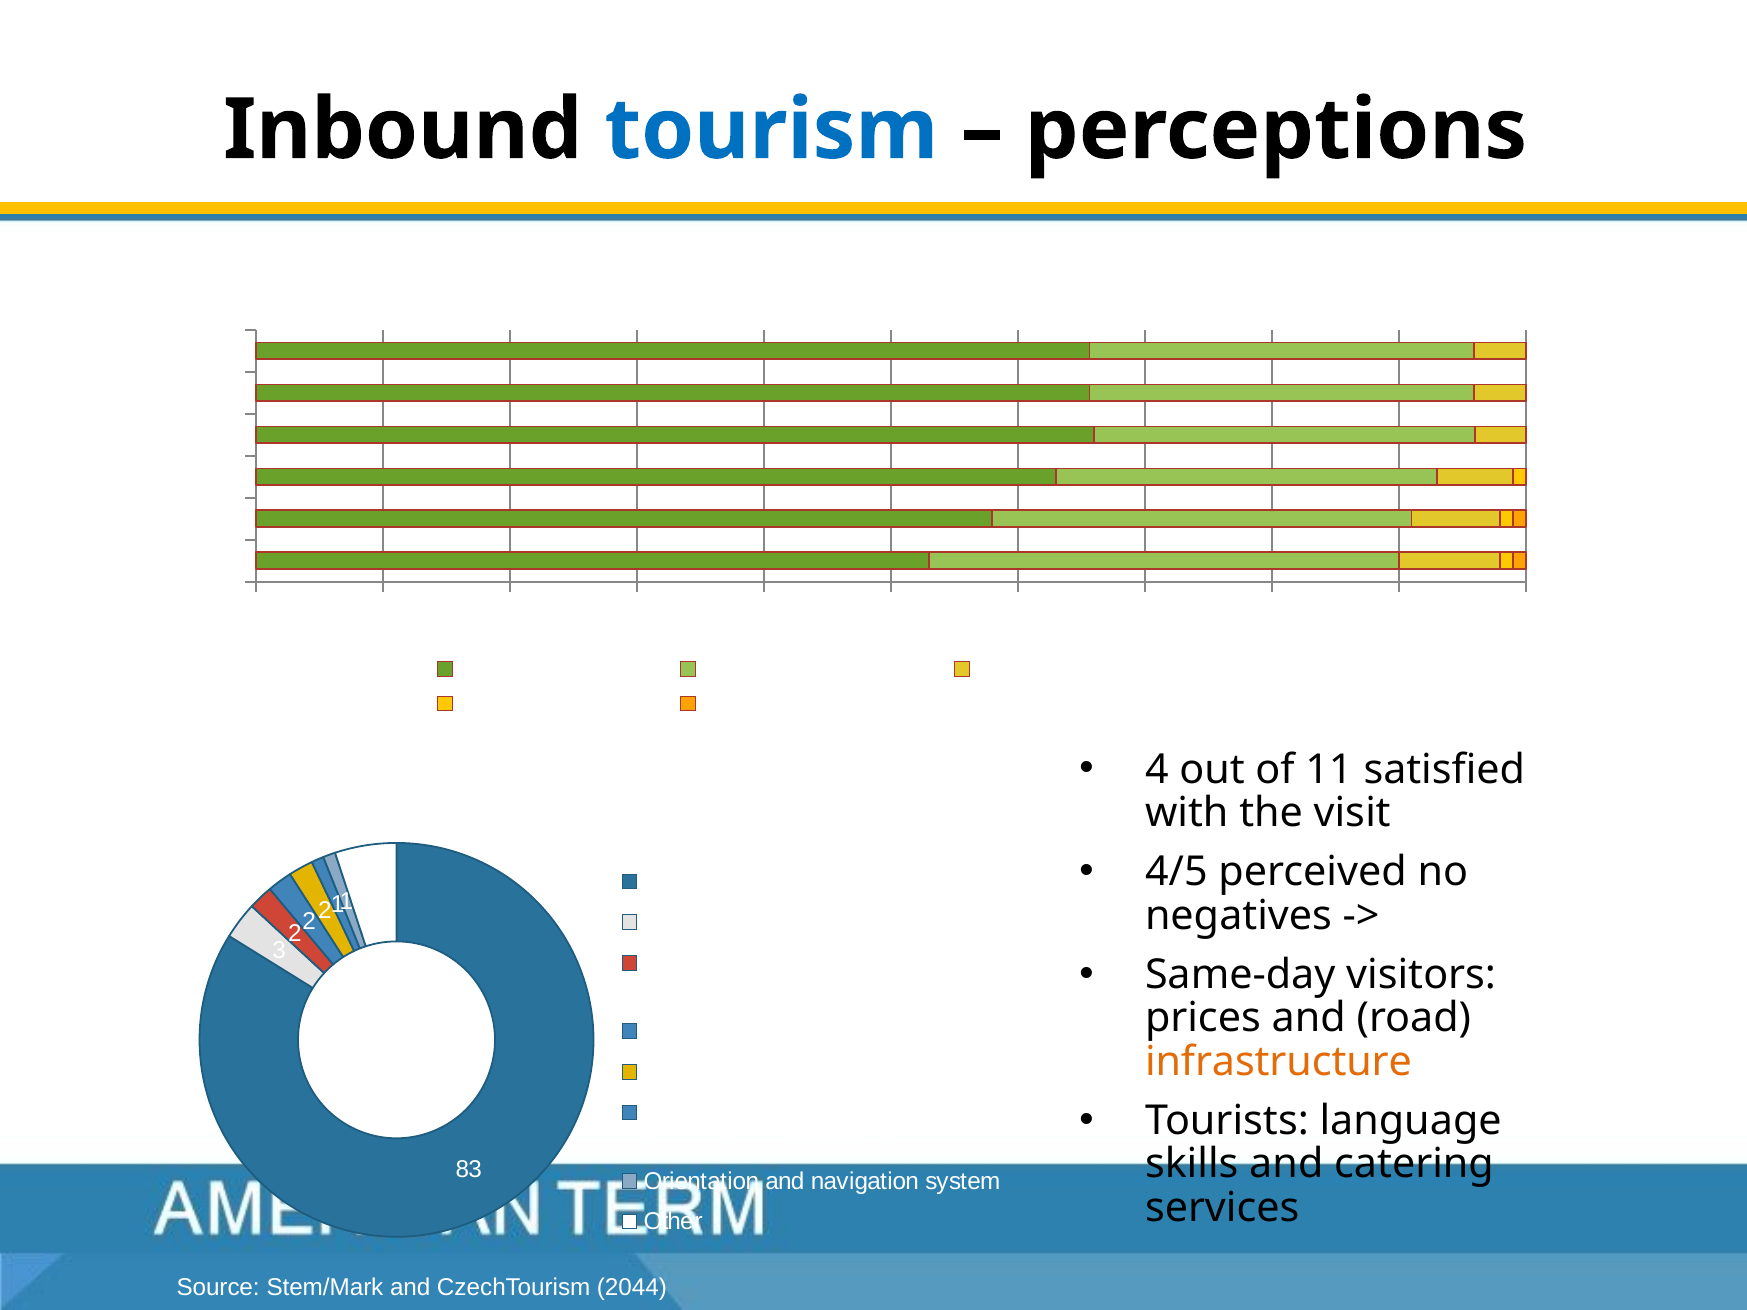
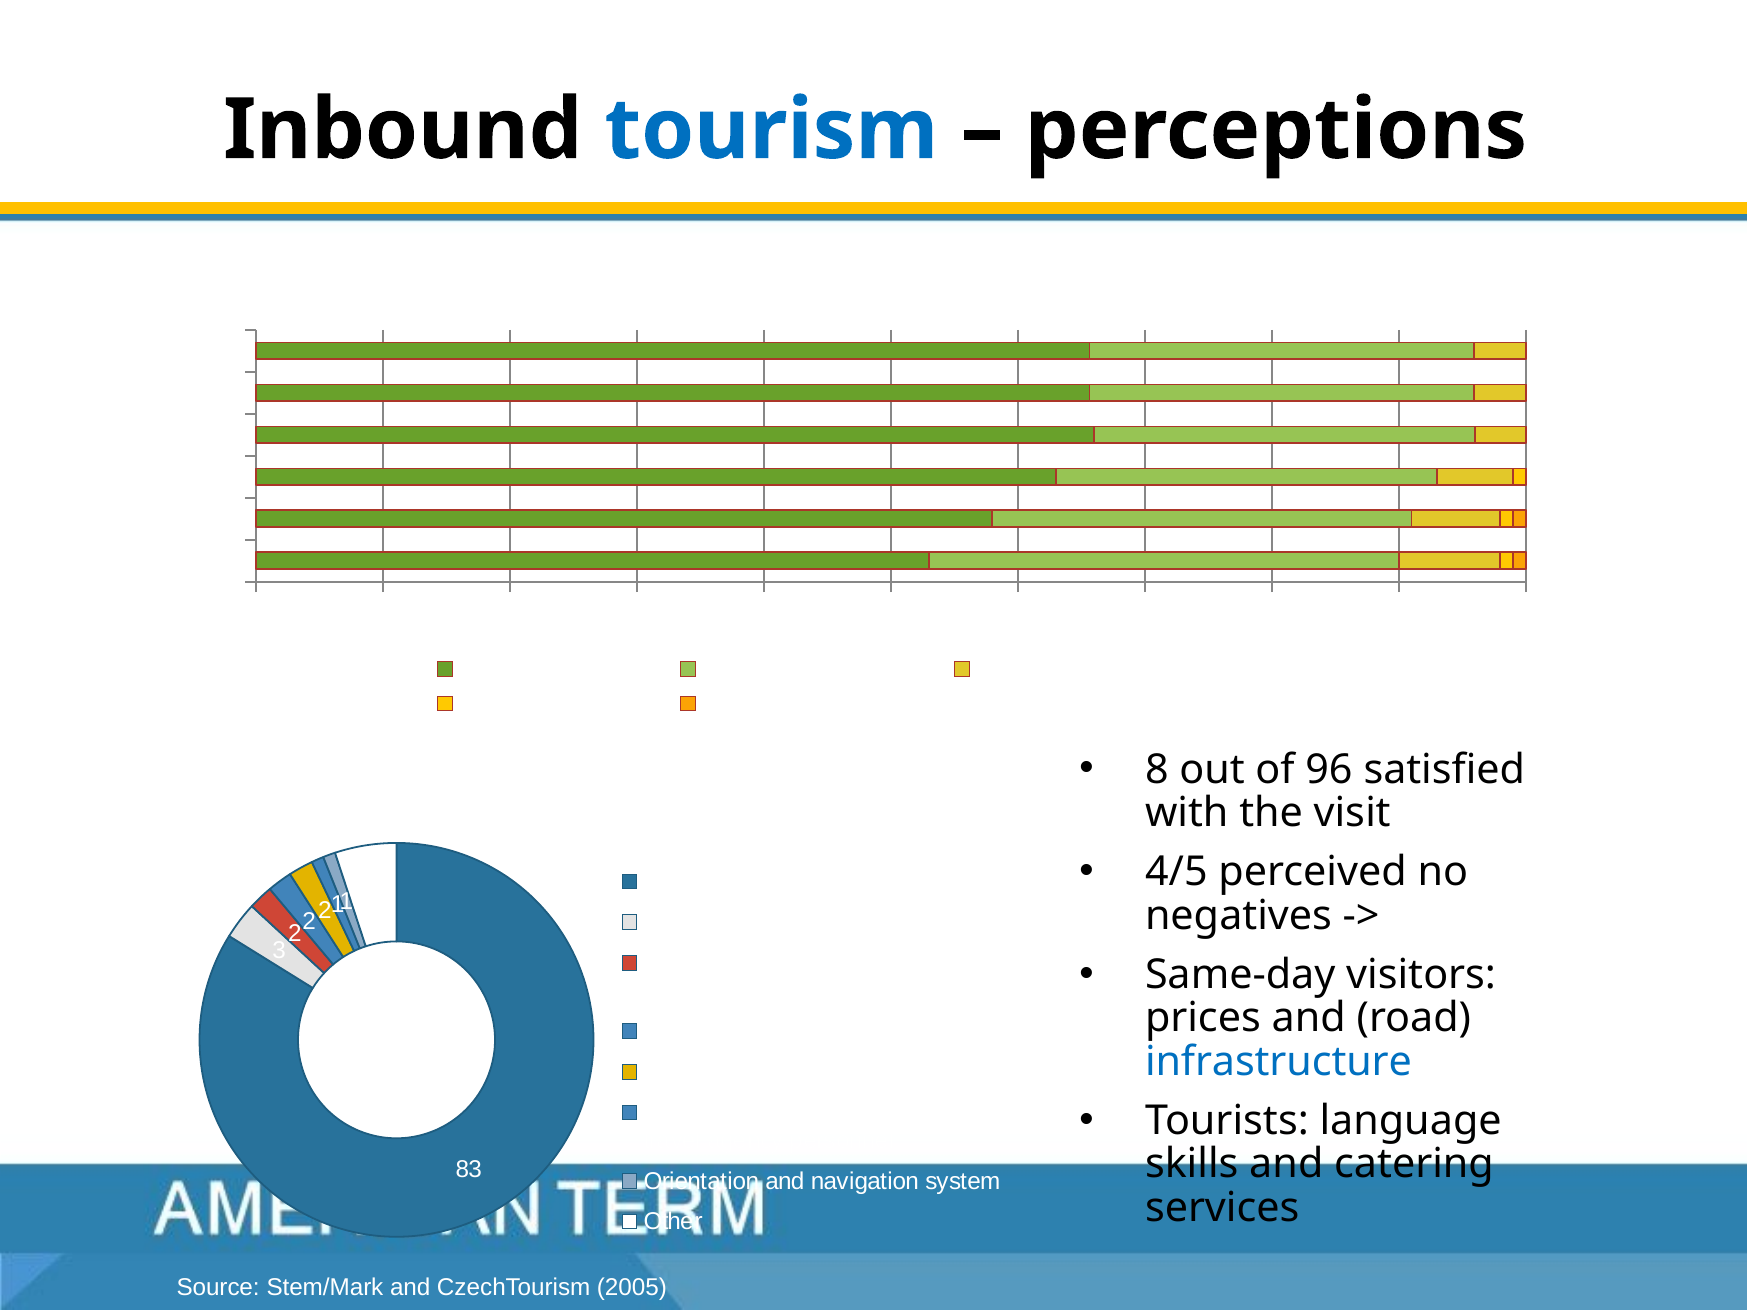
4: 4 -> 8 (1157, 770)
of 11: 11 -> 96 (1329, 770)
infrastructure colour: orange -> blue (1278, 1062)
2044: 2044 -> 2005 (632, 1288)
